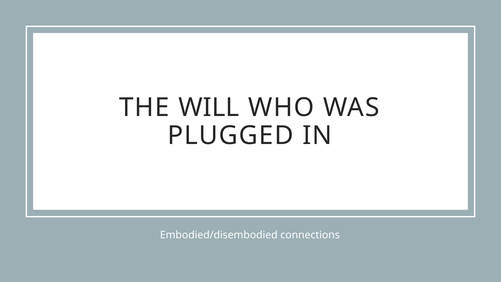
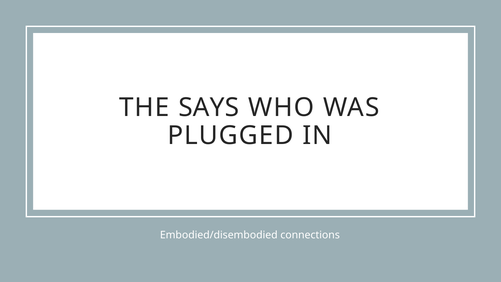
WILL: WILL -> SAYS (209, 107)
